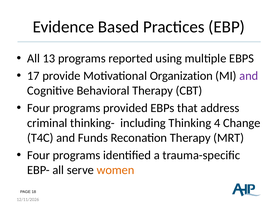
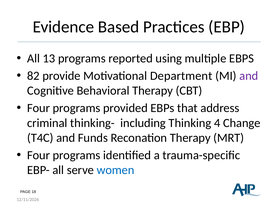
17: 17 -> 82 (33, 76)
Organization: Organization -> Department (181, 76)
women colour: orange -> blue (116, 170)
